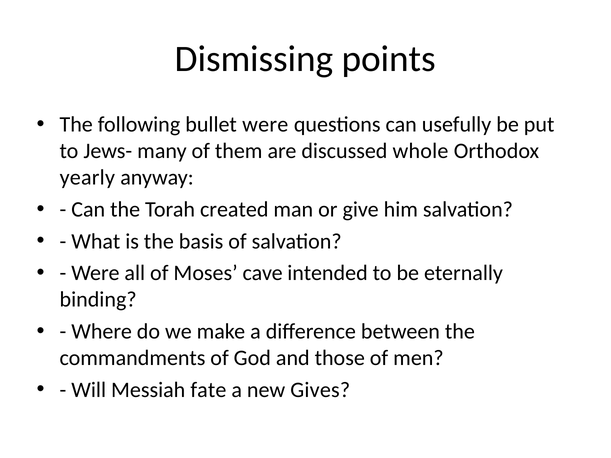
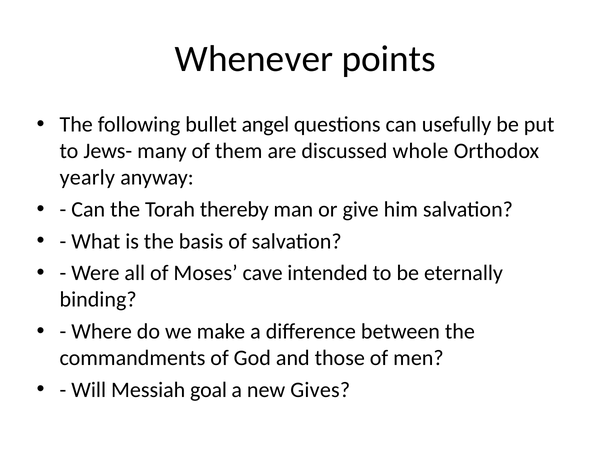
Dismissing: Dismissing -> Whenever (254, 59)
bullet were: were -> angel (265, 125)
created: created -> thereby (234, 210)
fate: fate -> goal (209, 390)
